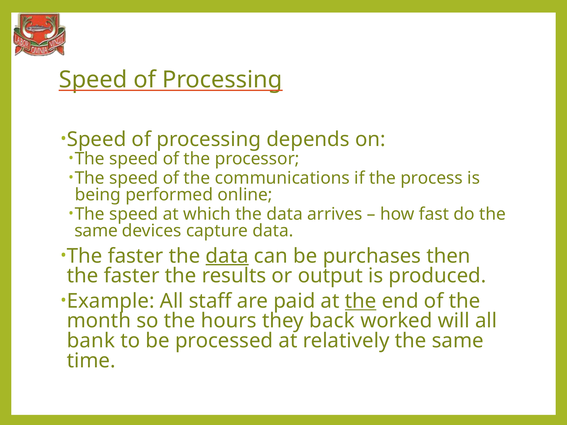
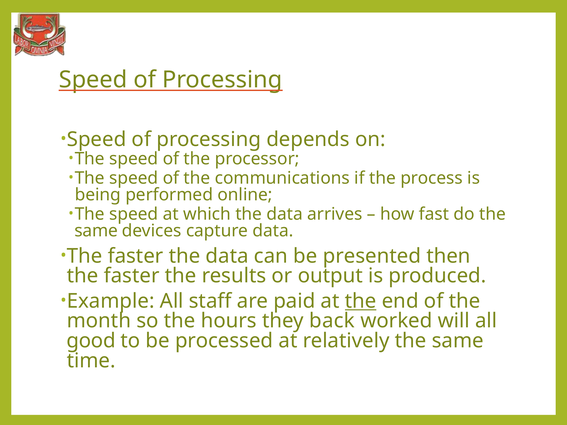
data underline: present -> none (227, 256)
purchases: purchases -> presented (372, 256)
bank: bank -> good (91, 341)
